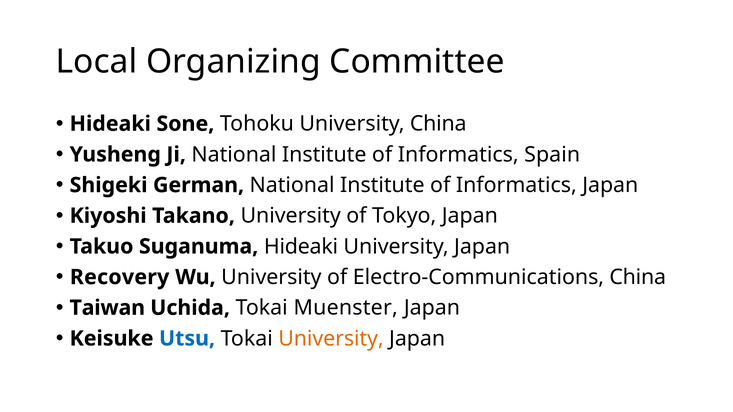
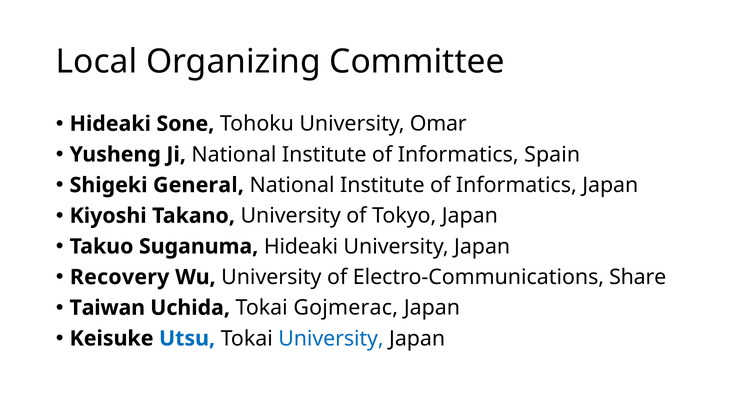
University China: China -> Omar (438, 124)
German: German -> General (198, 185)
Electro-Communications China: China -> Share (638, 277)
Muenster: Muenster -> Gojmerac (346, 308)
University colour: orange -> blue (331, 339)
